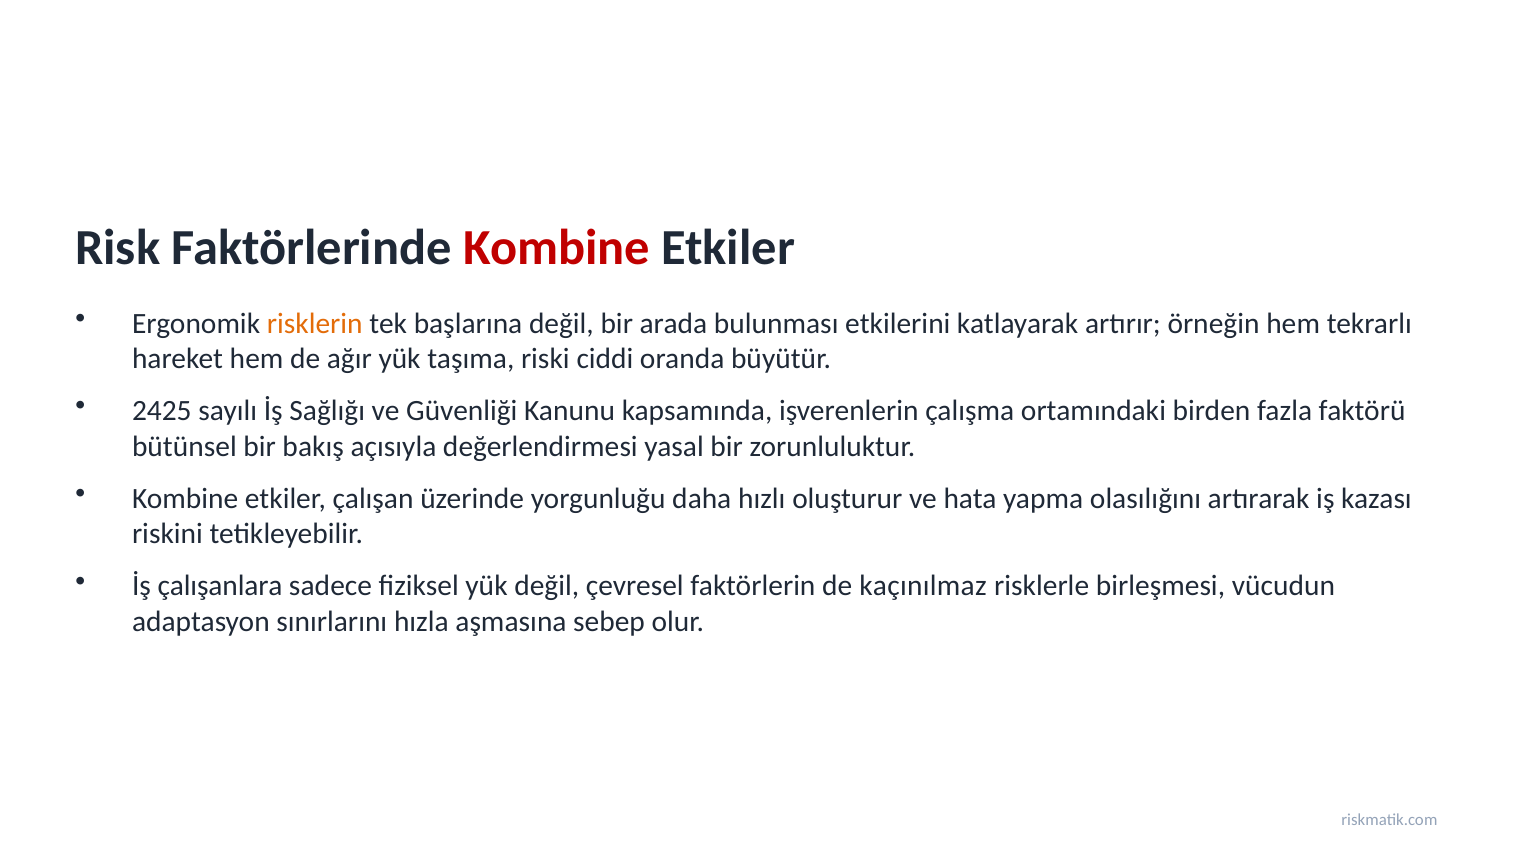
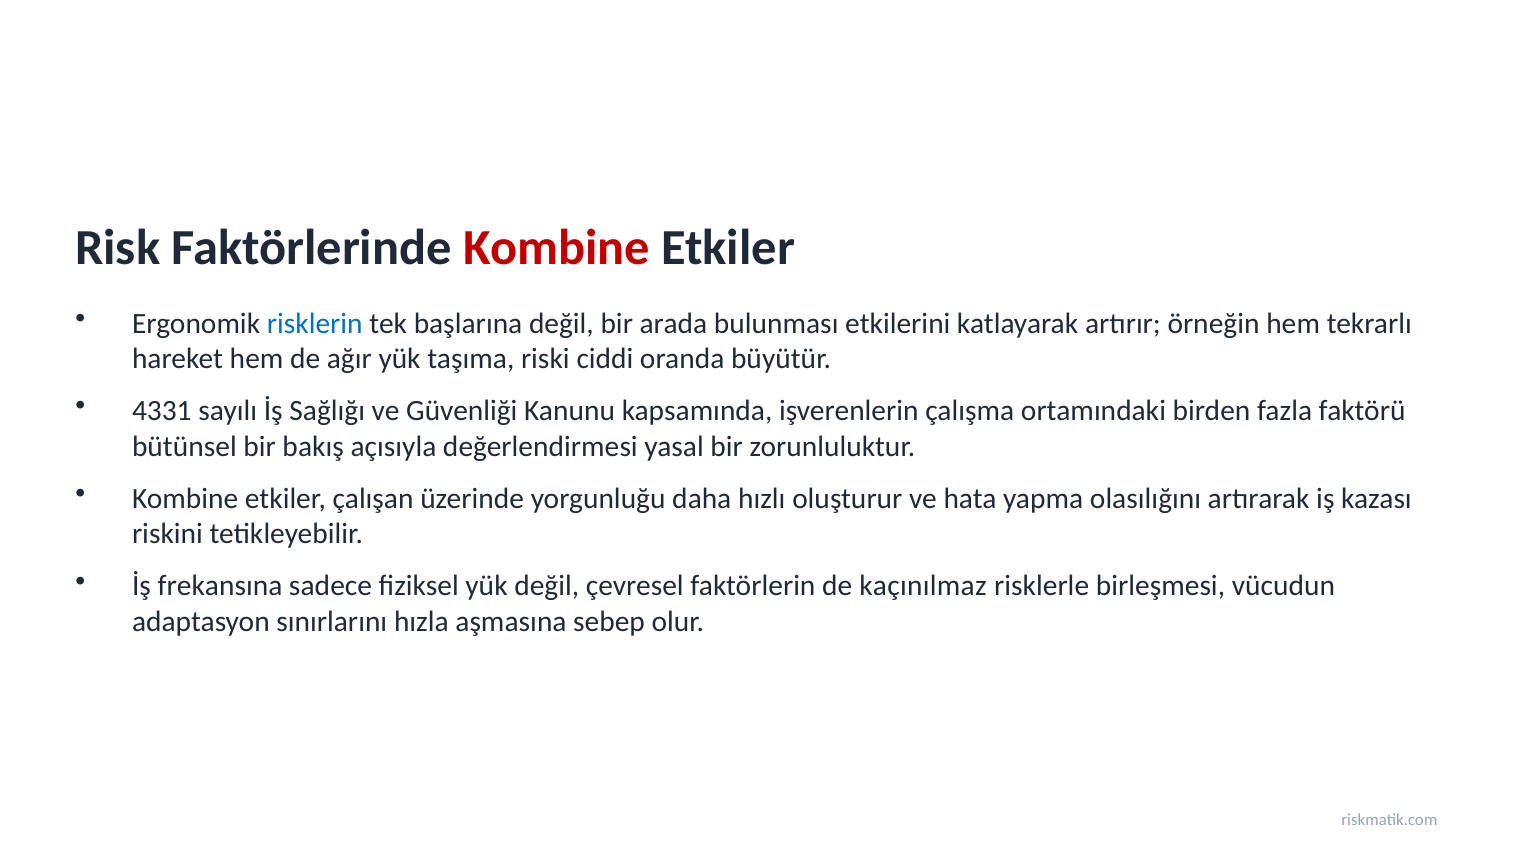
risklerin colour: orange -> blue (315, 324)
2425: 2425 -> 4331 (162, 411)
çalışanlara: çalışanlara -> frekansına (220, 586)
